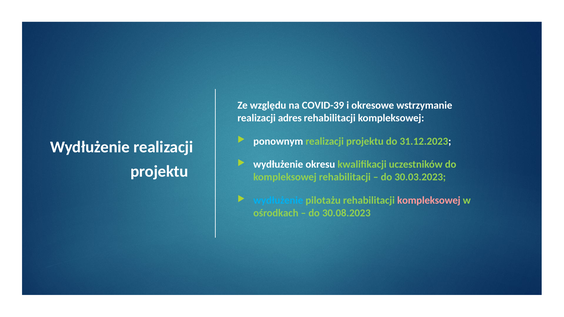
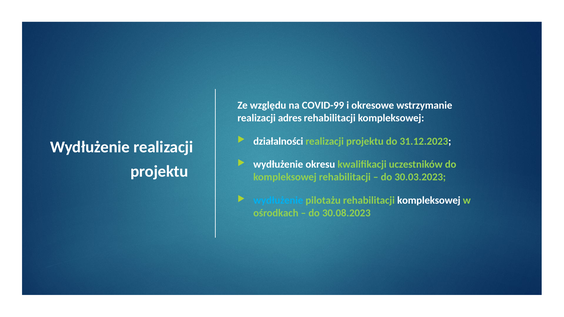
COVID-39: COVID-39 -> COVID-99 (323, 105)
ponownym: ponownym -> działalności (278, 141)
kompleksowej colour: pink -> white (429, 201)
